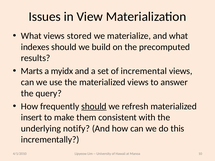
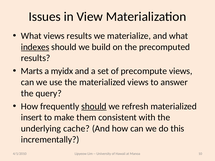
views stored: stored -> results (79, 36)
indexes underline: none -> present (35, 47)
incremental: incremental -> precompute (144, 71)
notify: notify -> cache (76, 129)
